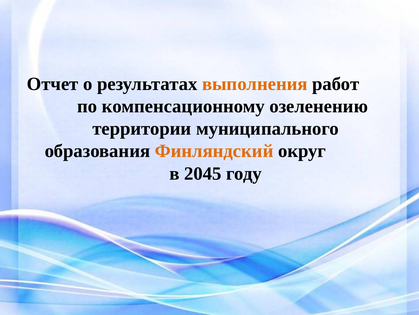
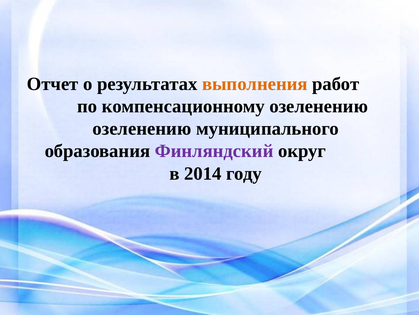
территории: территории -> озеленению (142, 128)
Финляндский colour: orange -> purple (214, 151)
2045: 2045 -> 2014 (203, 173)
